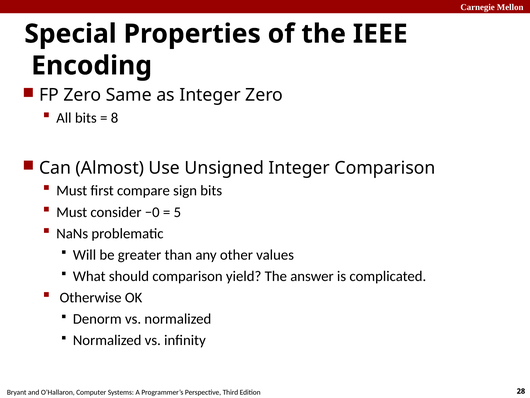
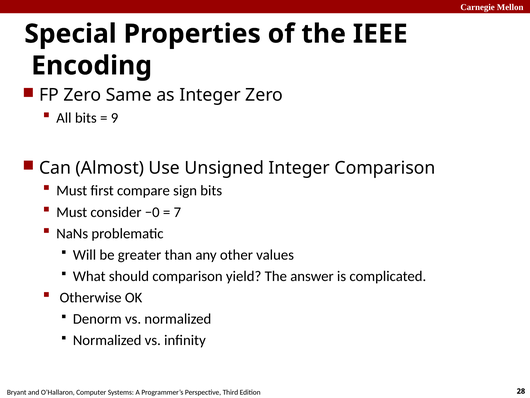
8: 8 -> 9 (114, 118)
5: 5 -> 7 (177, 212)
